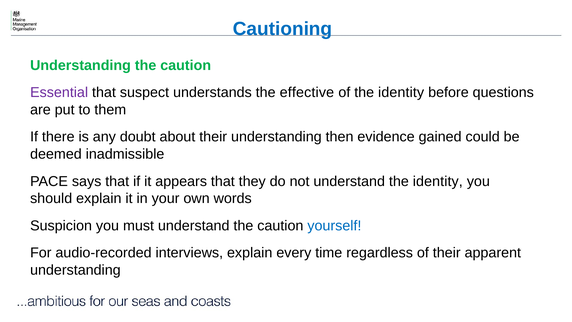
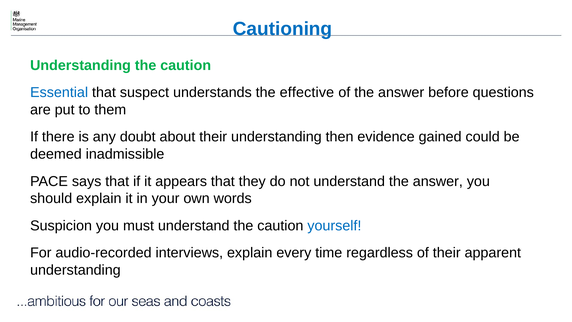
Essential colour: purple -> blue (59, 92)
of the identity: identity -> answer (401, 92)
understand the identity: identity -> answer (438, 181)
